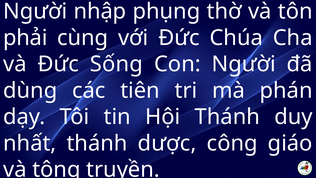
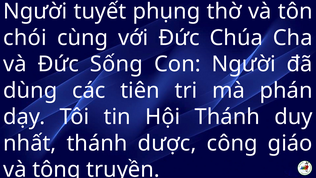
nhập: nhập -> tuyết (100, 11)
phải: phải -> chói (25, 38)
